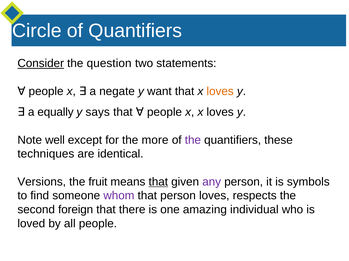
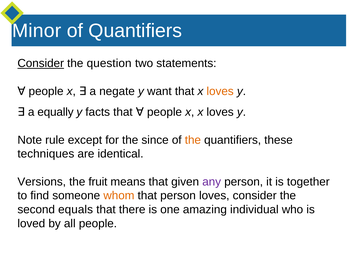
Circle: Circle -> Minor (37, 31)
says: says -> facts (98, 112)
well: well -> rule (55, 140)
more: more -> since (155, 140)
the colour: purple -> orange (193, 140)
that underline: present -> none (158, 182)
symbols: symbols -> together (308, 182)
whom colour: purple -> orange (119, 196)
loves respects: respects -> consider (255, 196)
foreign: foreign -> equals (76, 210)
